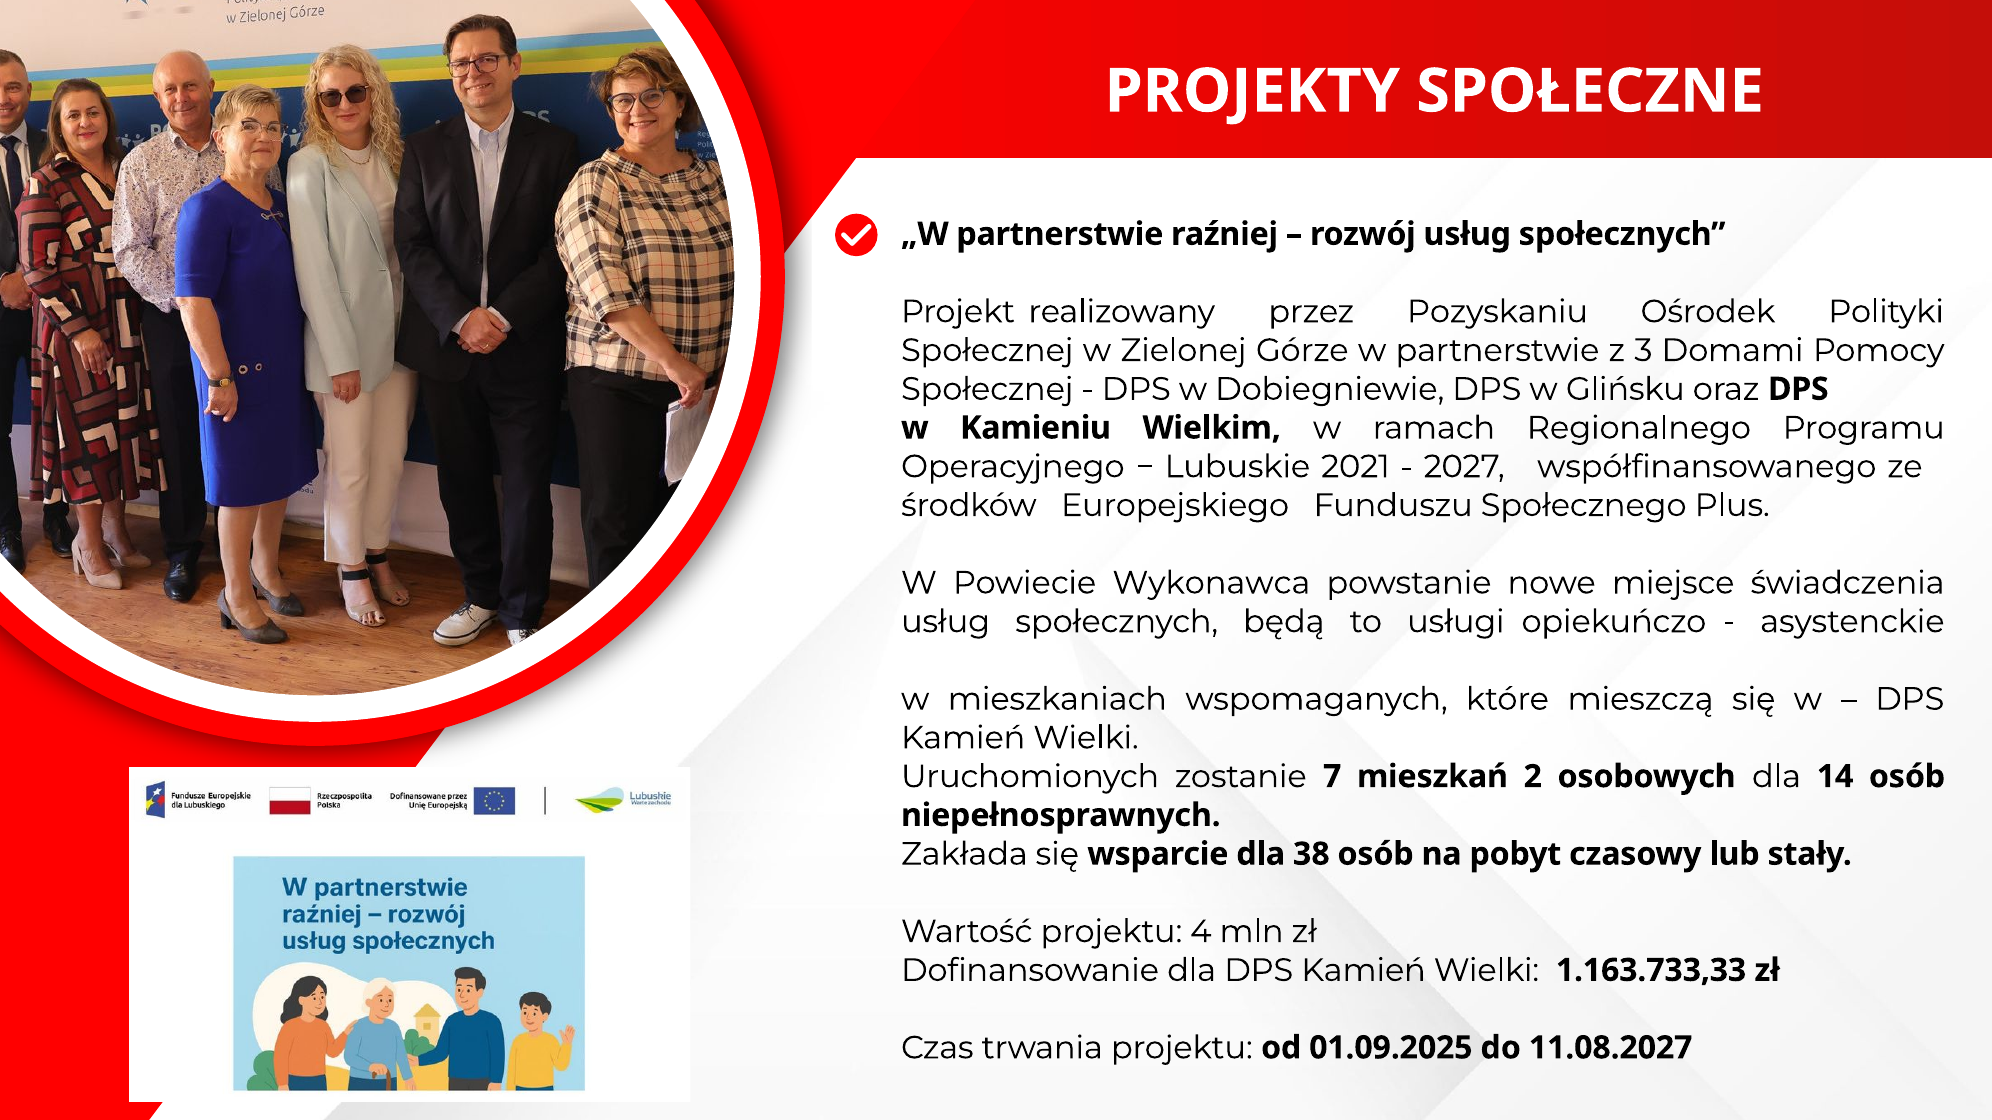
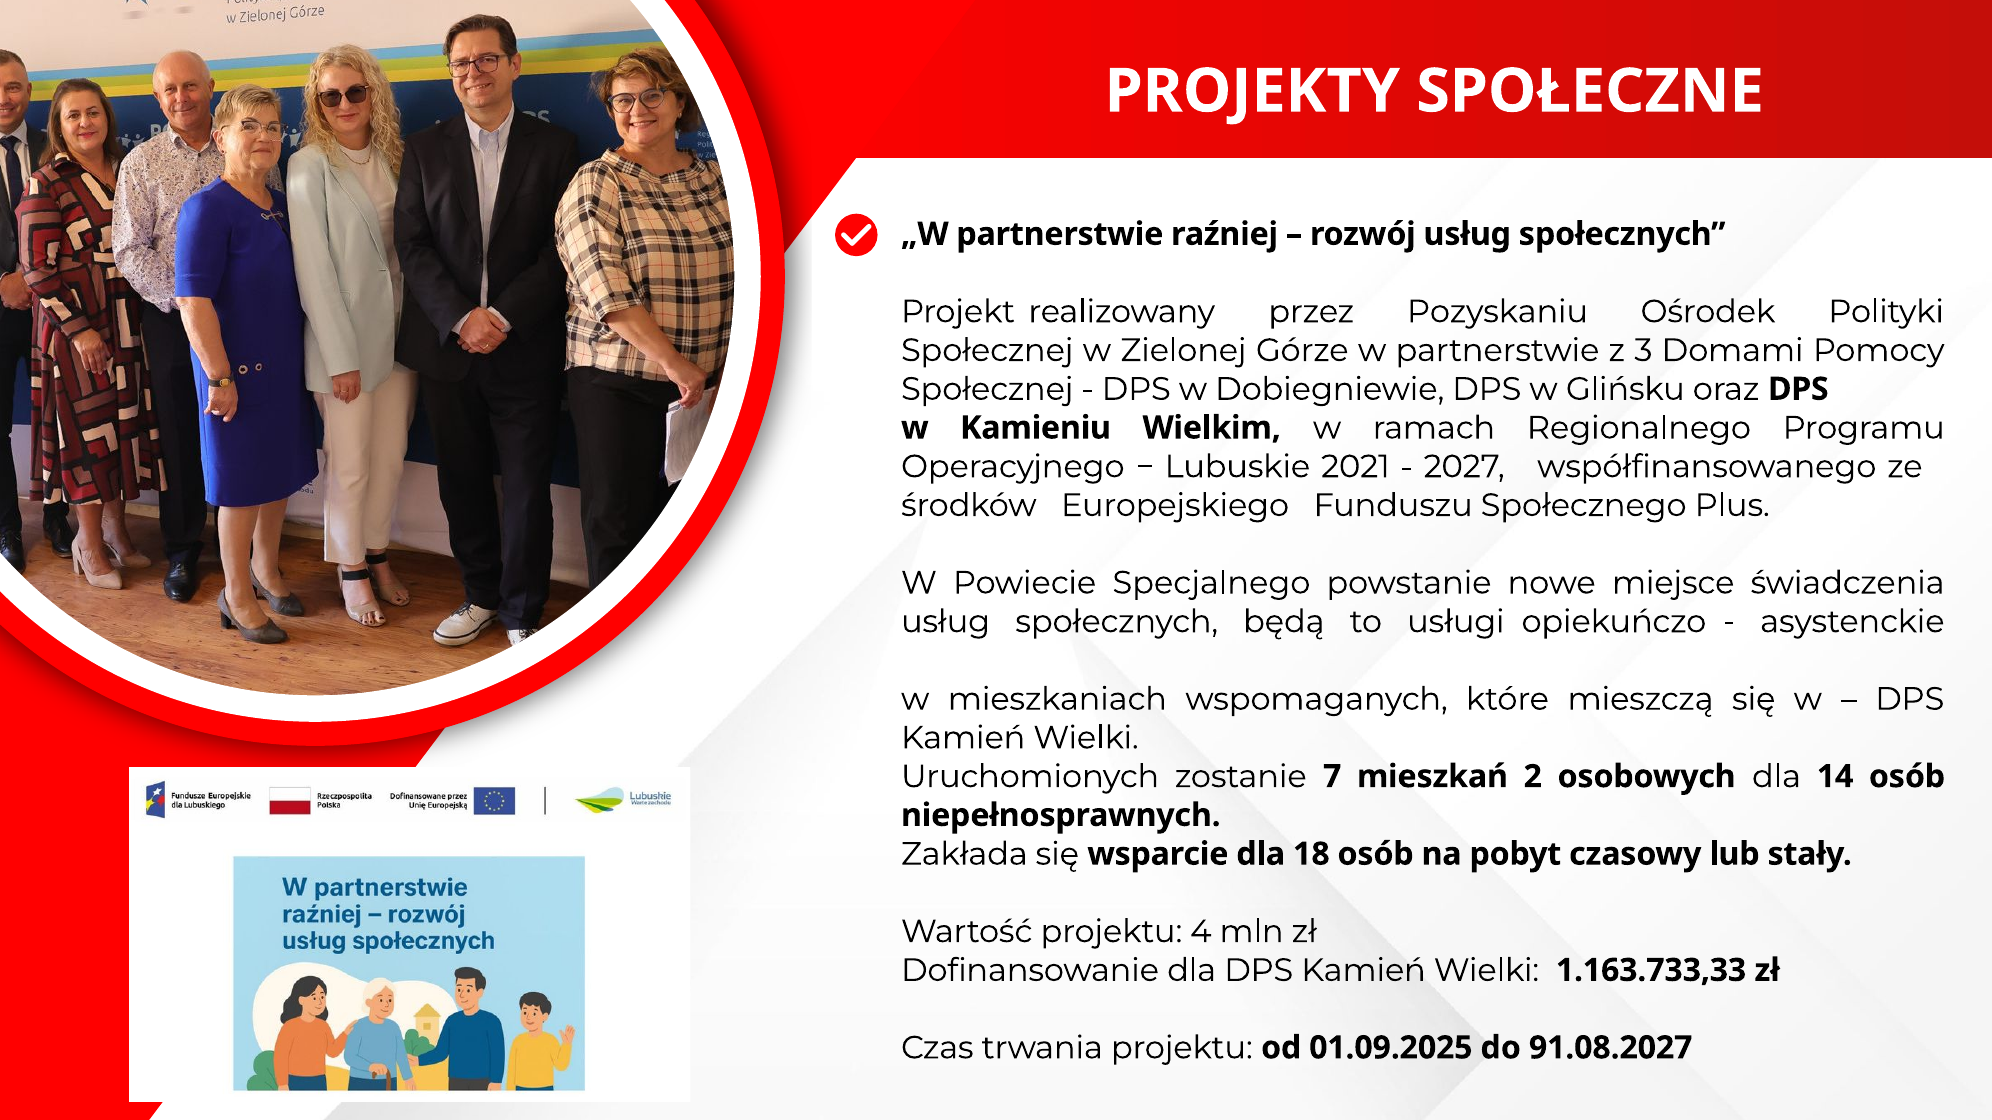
Wykonawca: Wykonawca -> Specjalnego (1211, 583)
38: 38 -> 18 (1311, 854)
11.08.2027: 11.08.2027 -> 91.08.2027 (1611, 1048)
